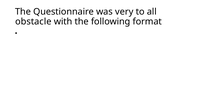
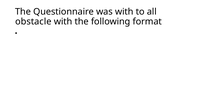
was very: very -> with (124, 12)
